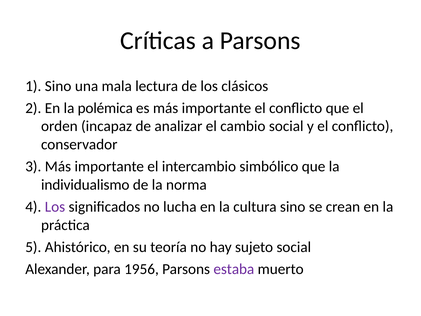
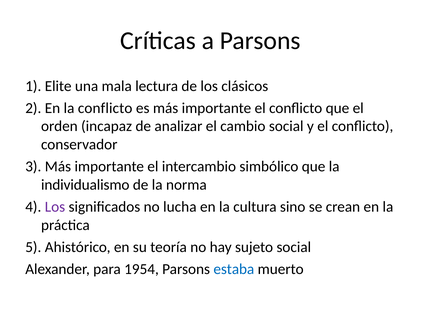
1 Sino: Sino -> Elite (58, 86)
la polémica: polémica -> conflicto (105, 108)
1956: 1956 -> 1954 (141, 269)
estaba colour: purple -> blue (234, 269)
